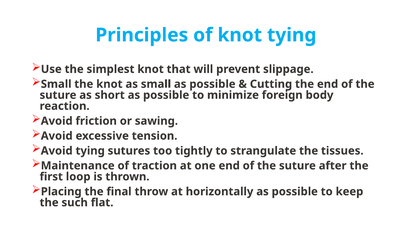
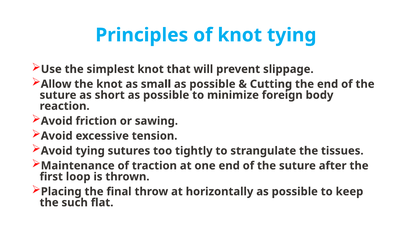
Small: Small -> Allow (56, 84)
